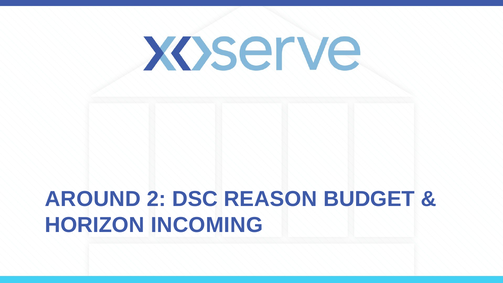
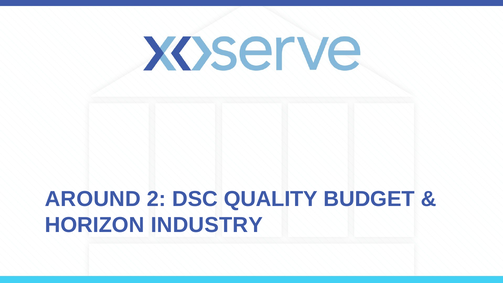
REASON: REASON -> QUALITY (271, 199)
INCOMING: INCOMING -> INDUSTRY (207, 225)
